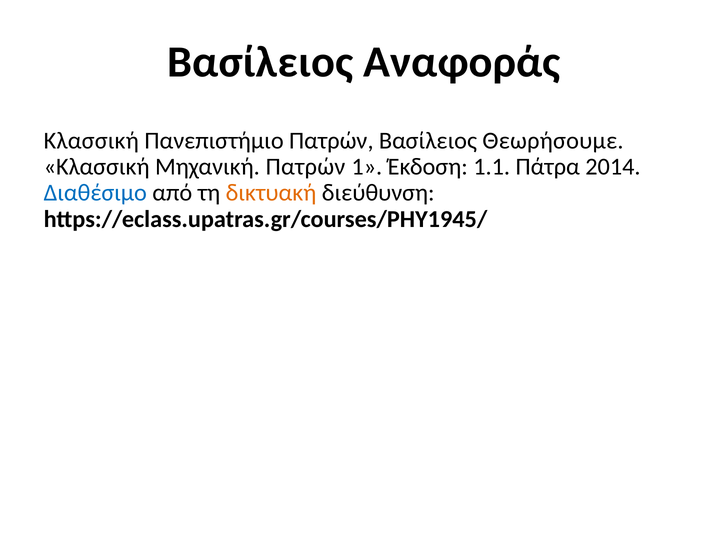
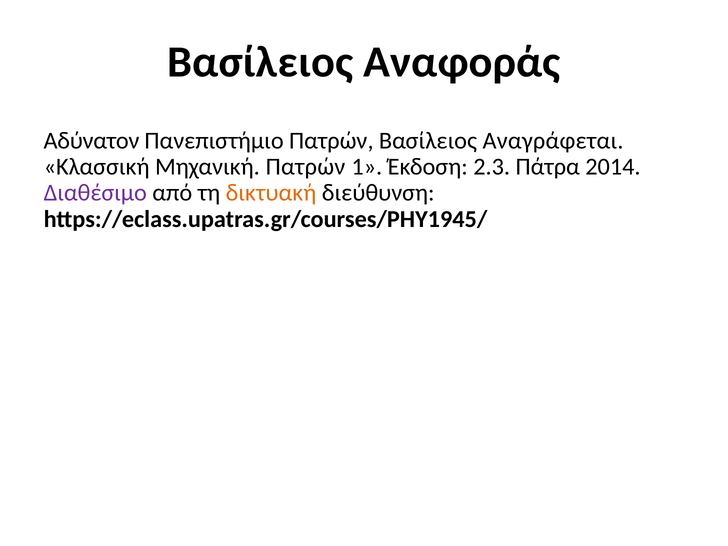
Κλασσική: Κλασσική -> Αδύνατον (91, 141)
Θεωρήσουμε: Θεωρήσουμε -> Αναγράφεται (553, 141)
1.1: 1.1 -> 2.3 (492, 167)
Διαθέσιμο colour: blue -> purple (95, 193)
